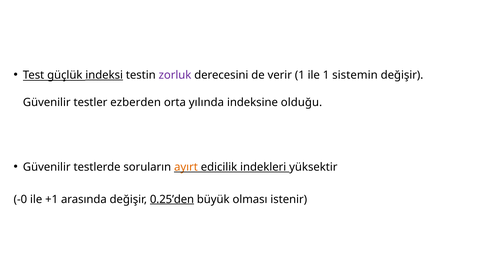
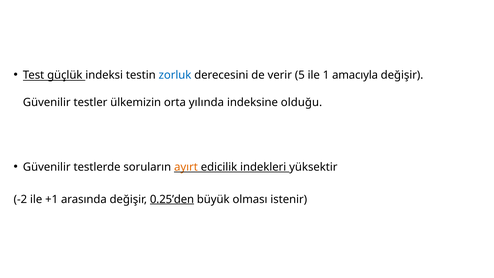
indeksi underline: present -> none (104, 75)
zorluk colour: purple -> blue (175, 75)
verir 1: 1 -> 5 (300, 75)
sistemin: sistemin -> amacıyla (355, 75)
ezberden: ezberden -> ülkemizin (136, 102)
-0: -0 -> -2 (20, 199)
